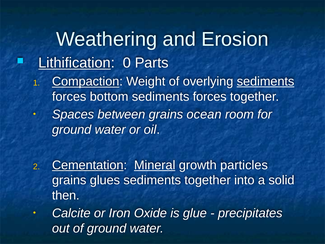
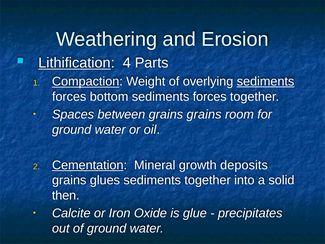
0: 0 -> 4 (127, 63)
grains ocean: ocean -> grains (204, 114)
Mineral underline: present -> none (155, 165)
particles: particles -> deposits (244, 165)
